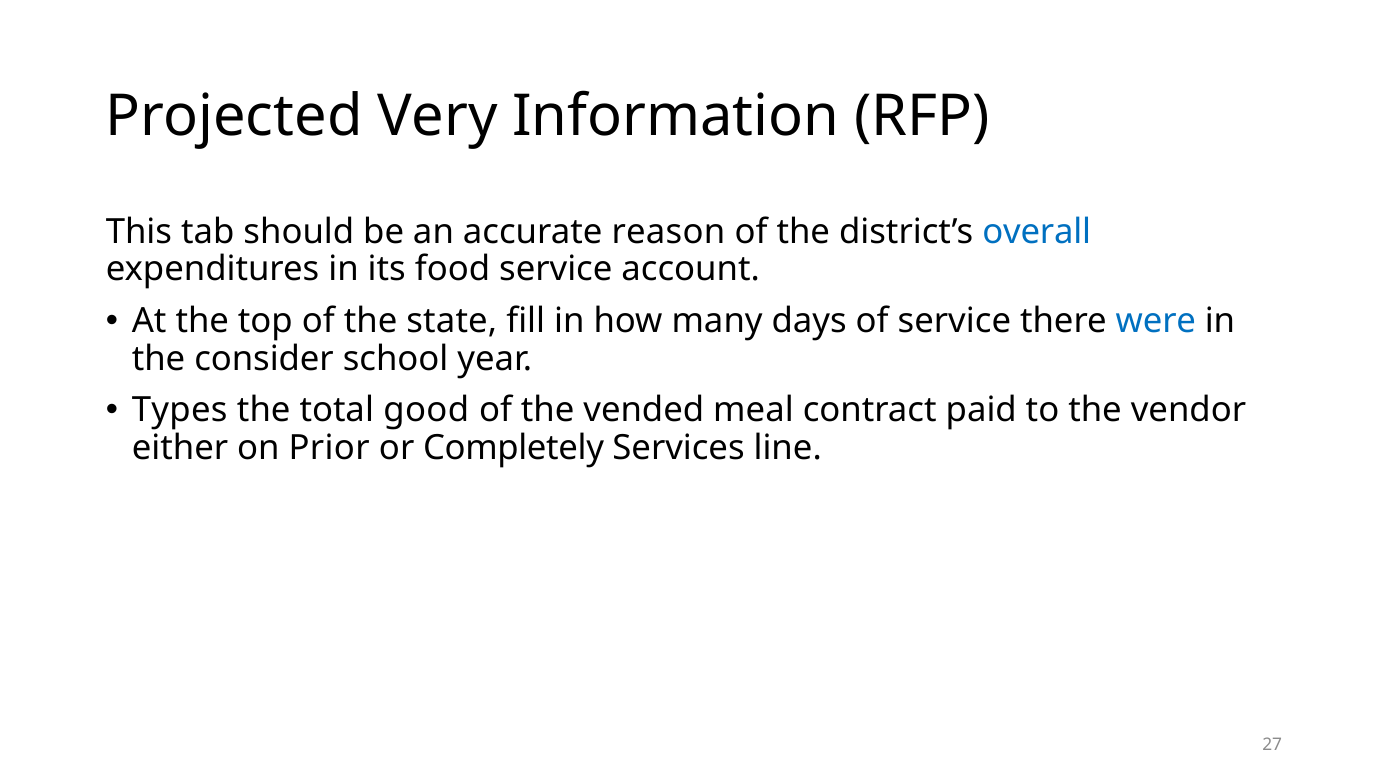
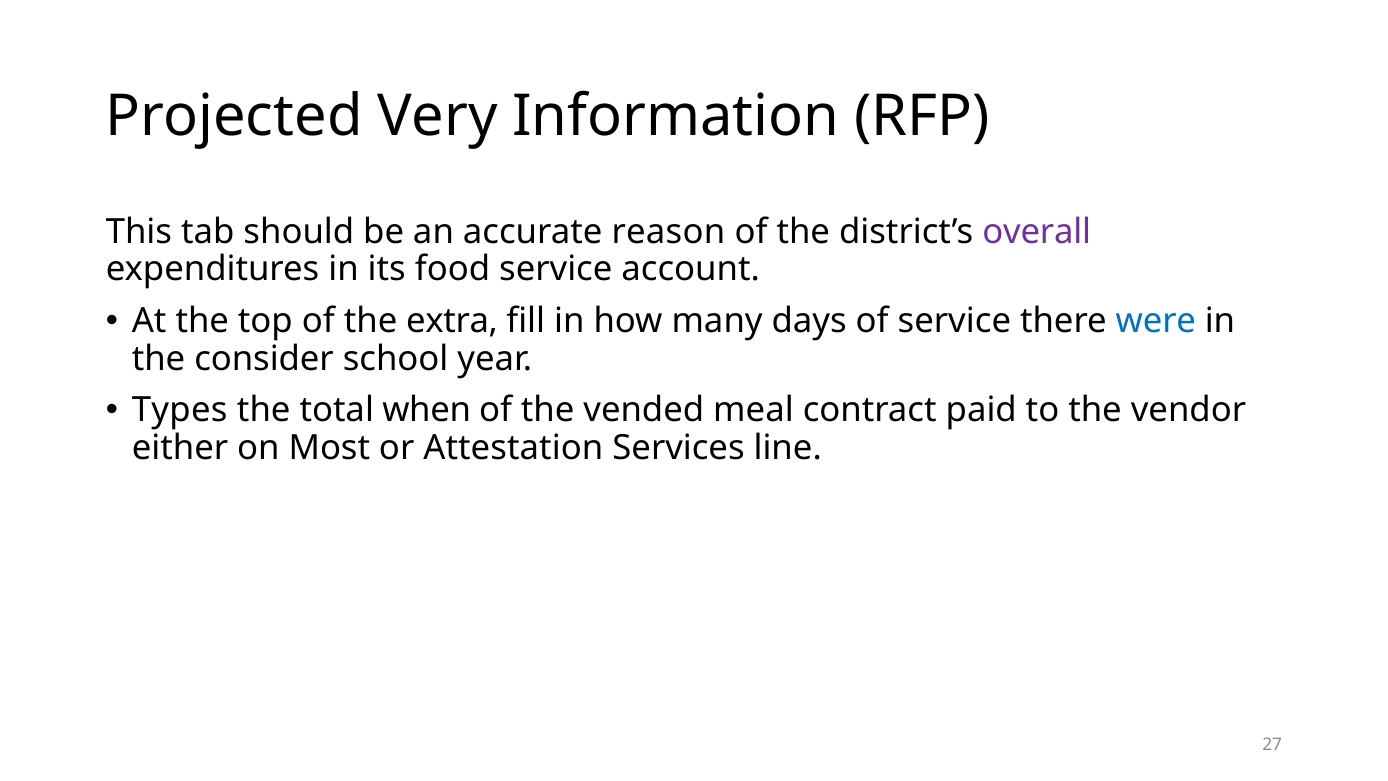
overall colour: blue -> purple (1037, 232)
state: state -> extra (452, 321)
good: good -> when (427, 410)
Prior: Prior -> Most (329, 448)
Completely: Completely -> Attestation (513, 448)
